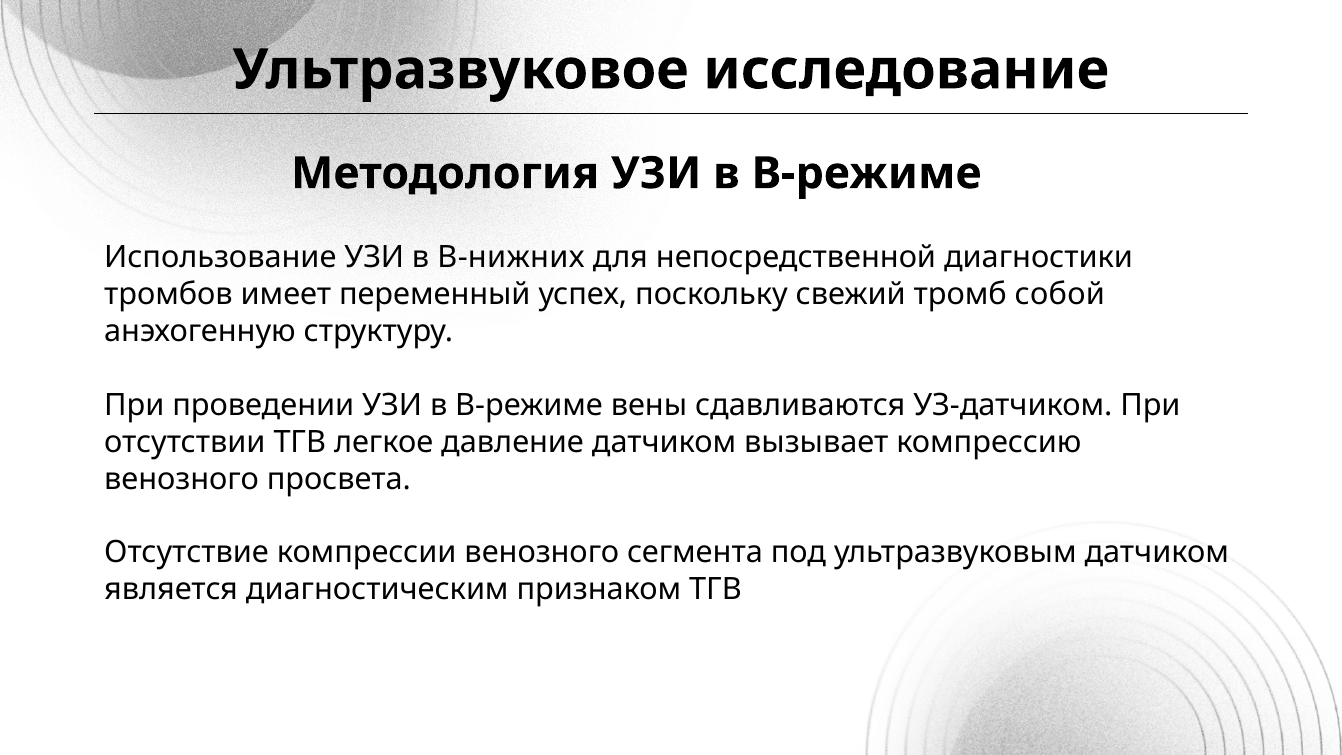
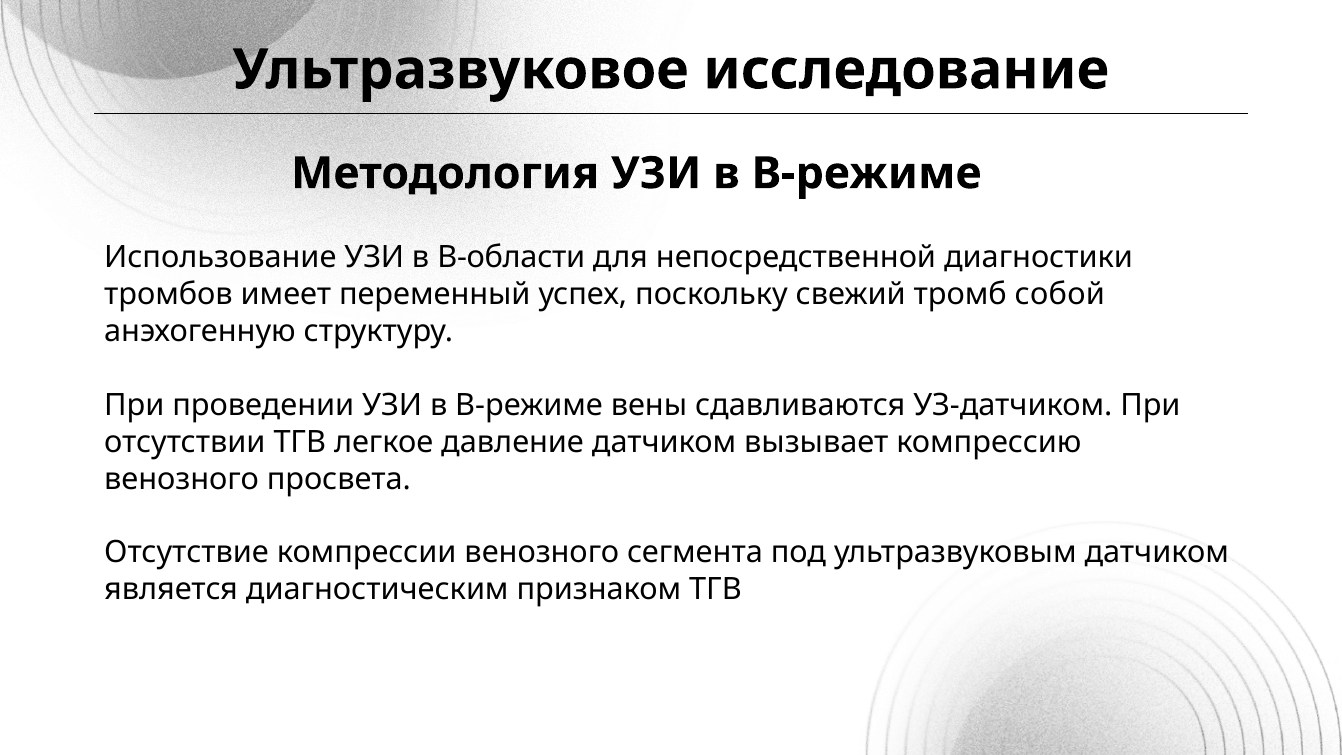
В-нижних: В-нижних -> В-области (511, 258)
